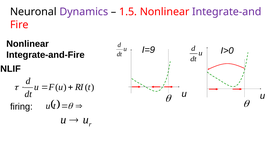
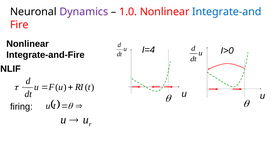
1.5: 1.5 -> 1.0 (128, 12)
Integrate-and colour: purple -> blue (227, 12)
I=9: I=9 -> I=4 (148, 50)
